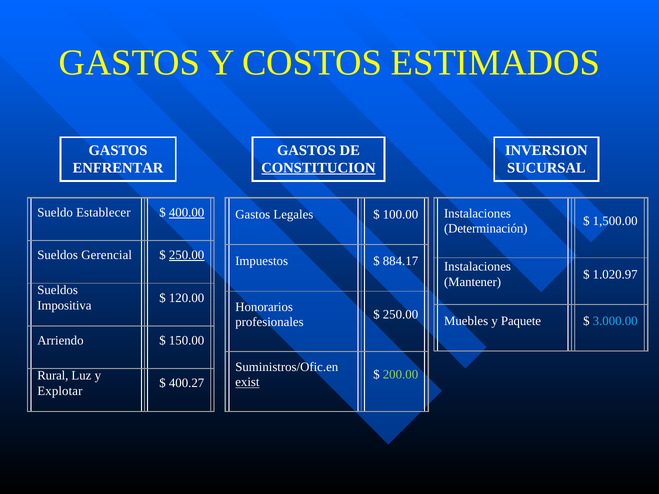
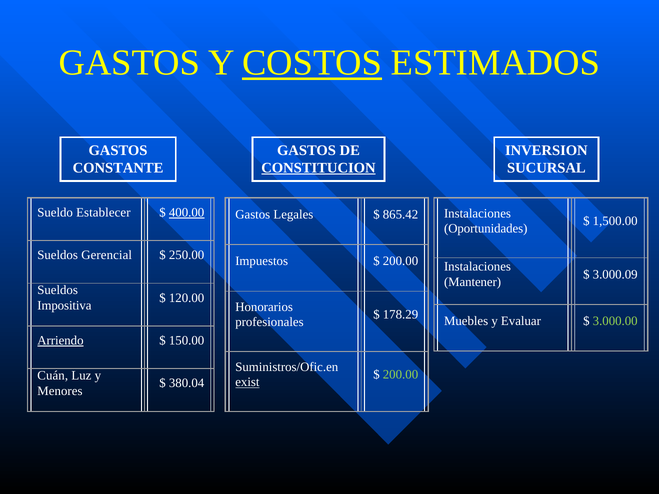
COSTOS underline: none -> present (312, 63)
ENFRENTAR: ENFRENTAR -> CONSTANTE (118, 168)
100.00: 100.00 -> 865.42 (400, 215)
Determinación: Determinación -> Oportunidades (486, 229)
250.00 underline: present -> none (187, 255)
884.17: 884.17 -> 200.00 (400, 261)
1.020.97: 1.020.97 -> 3.000.09 (615, 274)
250.00: 250.00 -> 178.29 (400, 315)
Paquete: Paquete -> Evaluar (521, 321)
3.000.00 colour: light blue -> light green (615, 321)
Arriendo underline: none -> present (60, 341)
Rural: Rural -> Cuán (53, 376)
400.27: 400.27 -> 380.04 (187, 383)
Explotar: Explotar -> Menores (60, 391)
